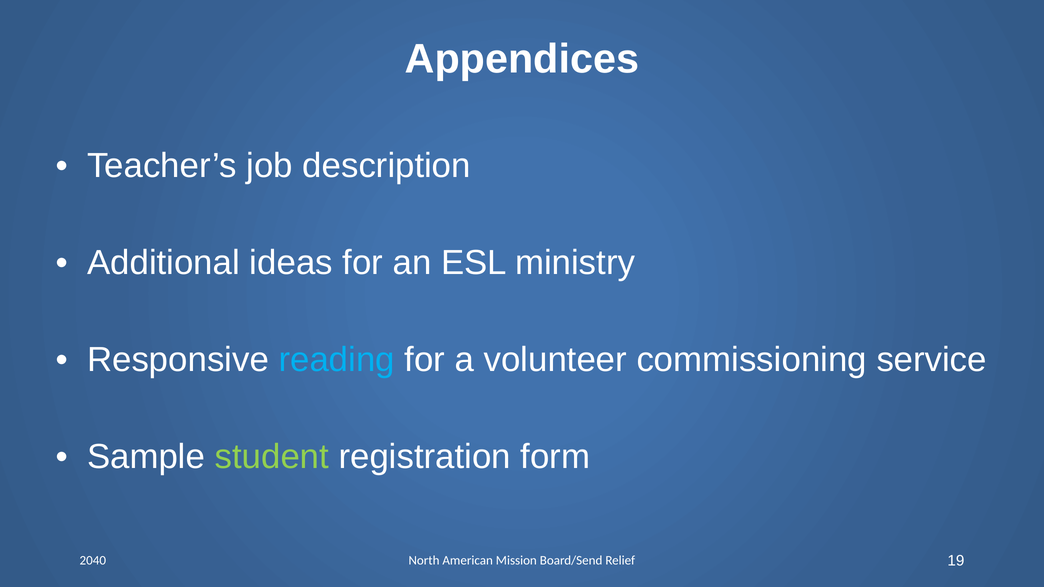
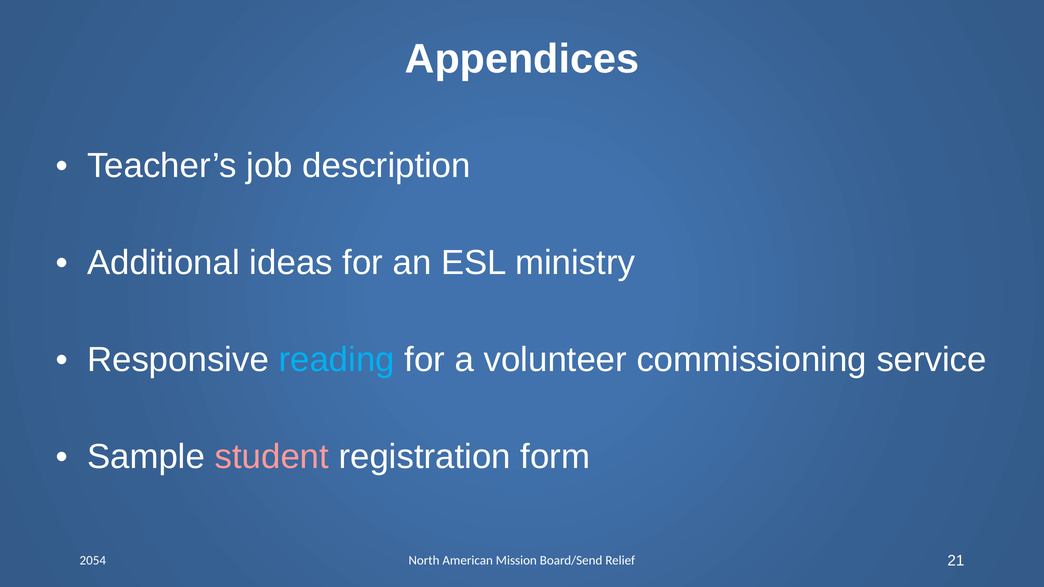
student colour: light green -> pink (272, 457)
2040: 2040 -> 2054 (93, 561)
19: 19 -> 21 (956, 561)
